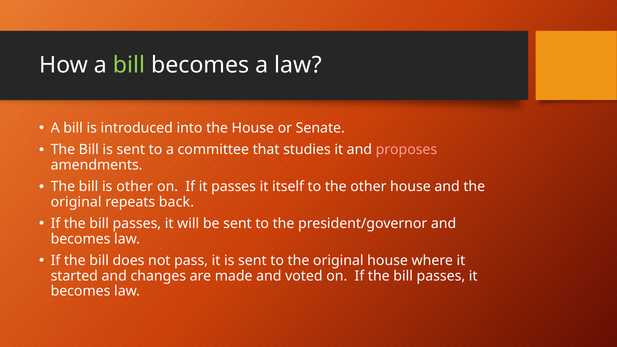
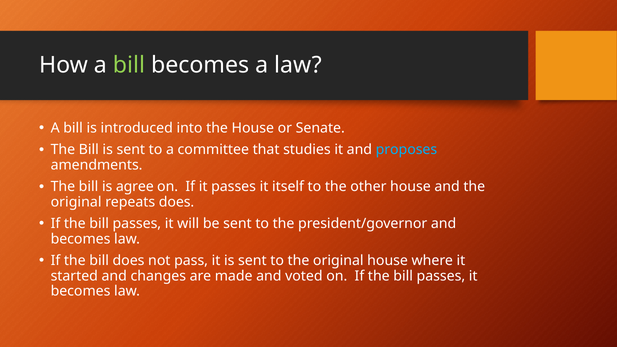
proposes colour: pink -> light blue (406, 150)
is other: other -> agree (135, 187)
repeats back: back -> does (177, 202)
